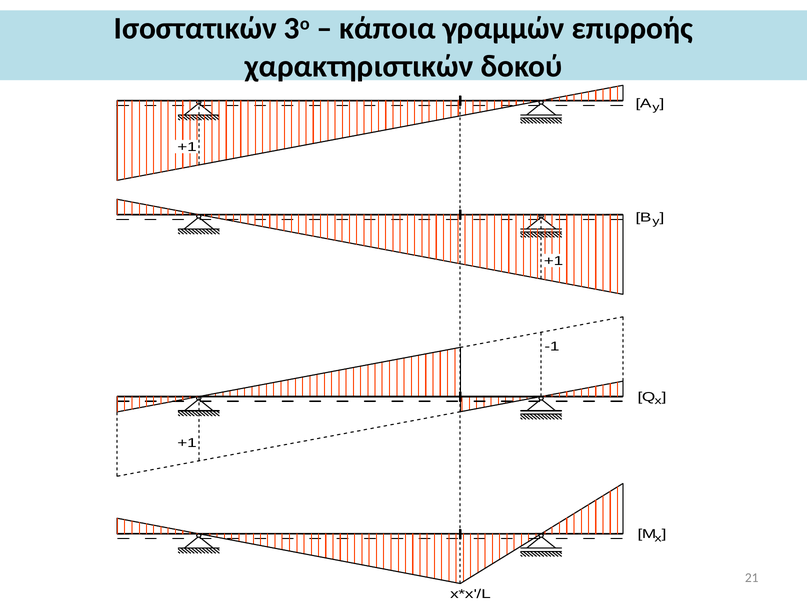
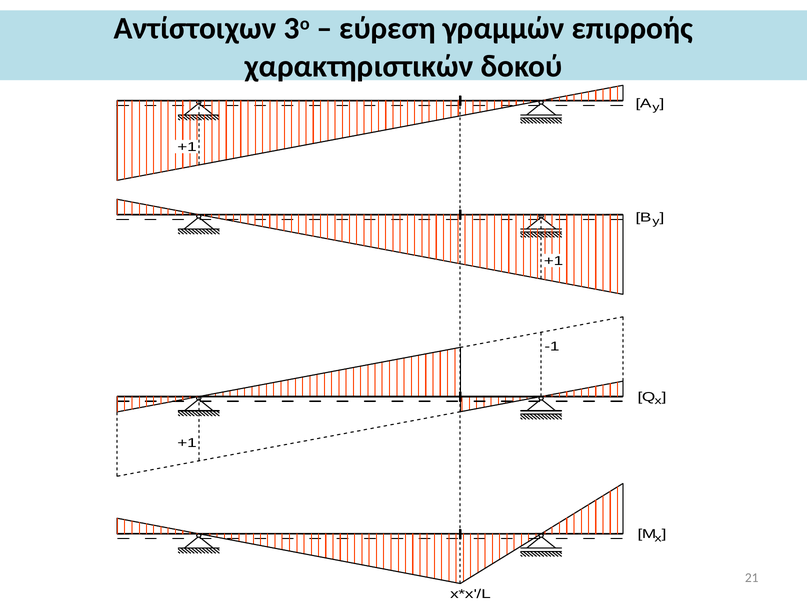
Ισοστατικών: Ισοστατικών -> Αντίστοιχων (195, 29)
κάποια: κάποια -> εύρεση (388, 29)
